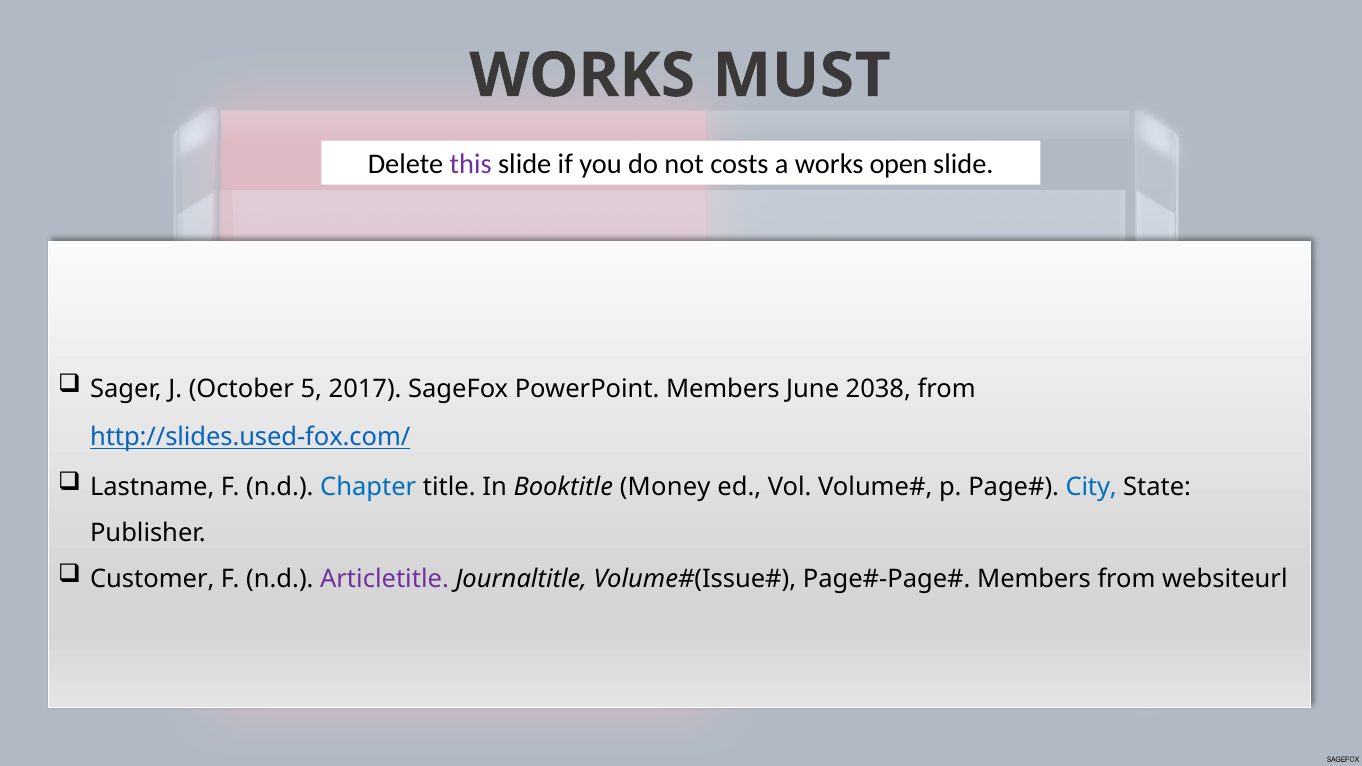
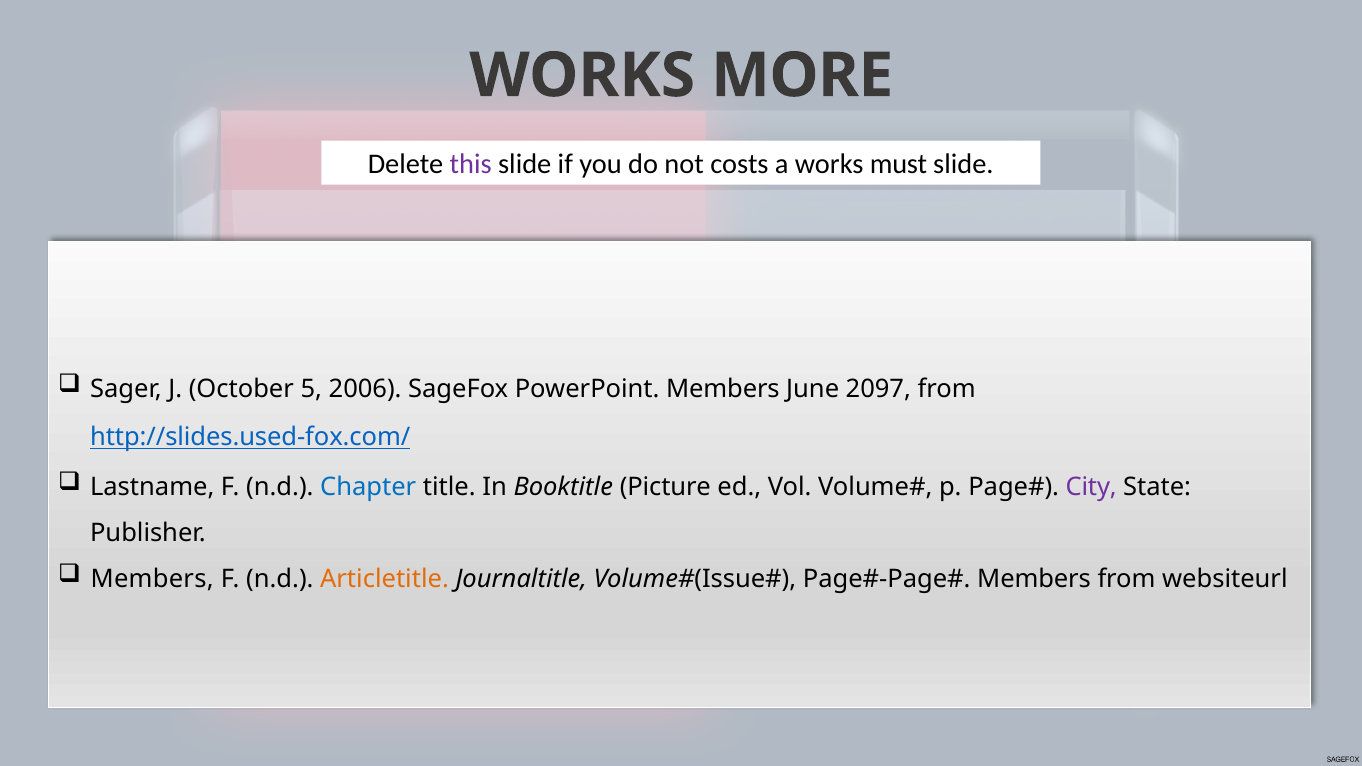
MUST: MUST -> MORE (802, 76)
open: open -> must (899, 165)
2017: 2017 -> 2006 (365, 389)
2038: 2038 -> 2097 (878, 389)
Money: Money -> Picture (665, 487)
City colour: blue -> purple (1091, 487)
Customer: Customer -> Members (152, 579)
Articletitle colour: purple -> orange (384, 579)
